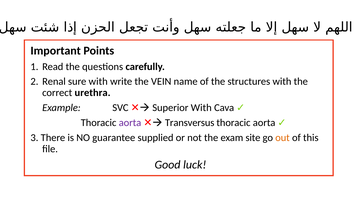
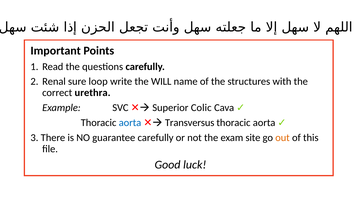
sure with: with -> loop (98, 82)
VEIN: VEIN -> WILL (161, 82)
Superior With: With -> Colic (201, 108)
aorta colour: purple -> blue (130, 123)
guarantee supplied: supplied -> carefully (156, 138)
